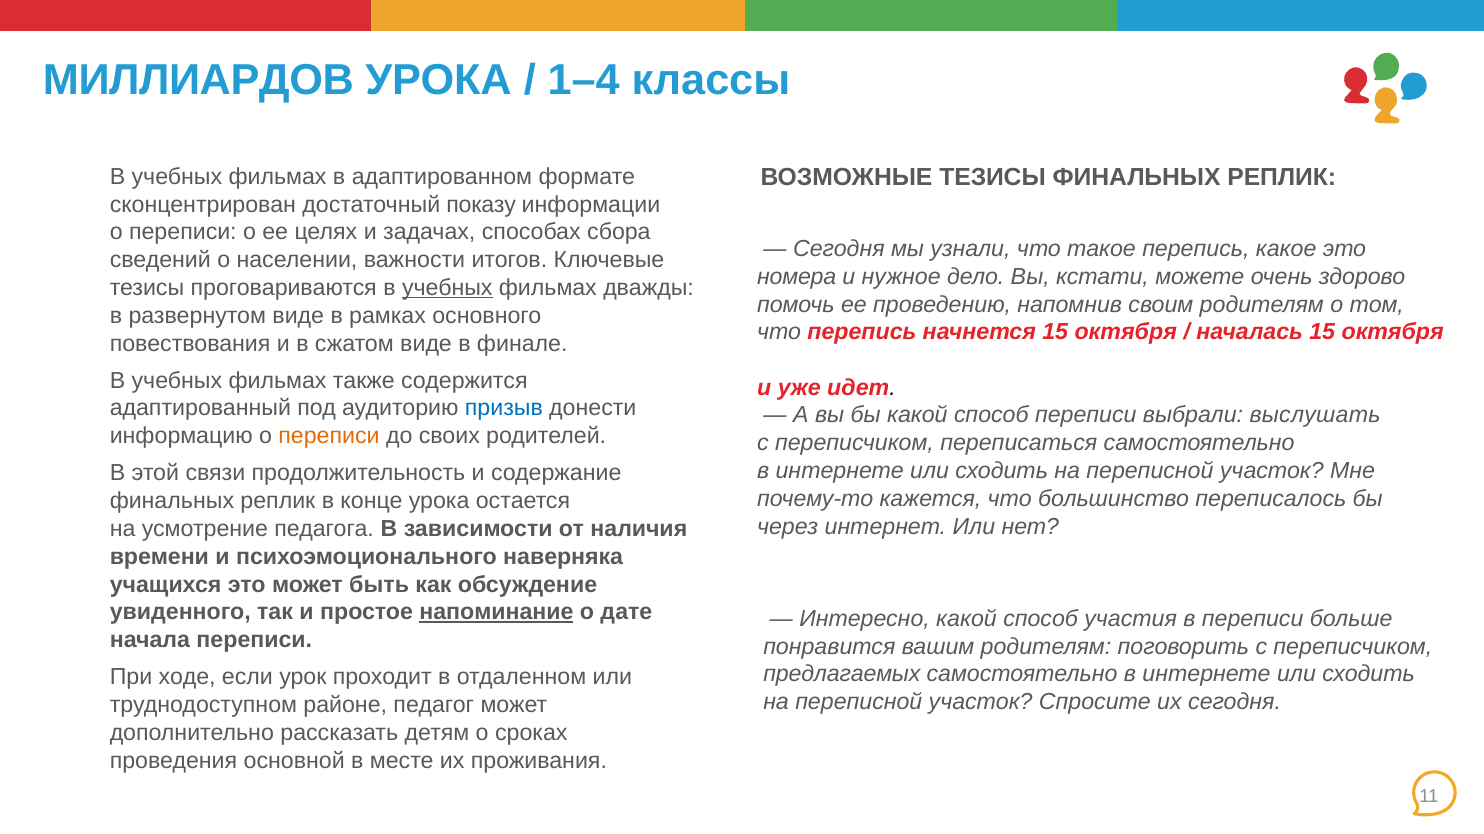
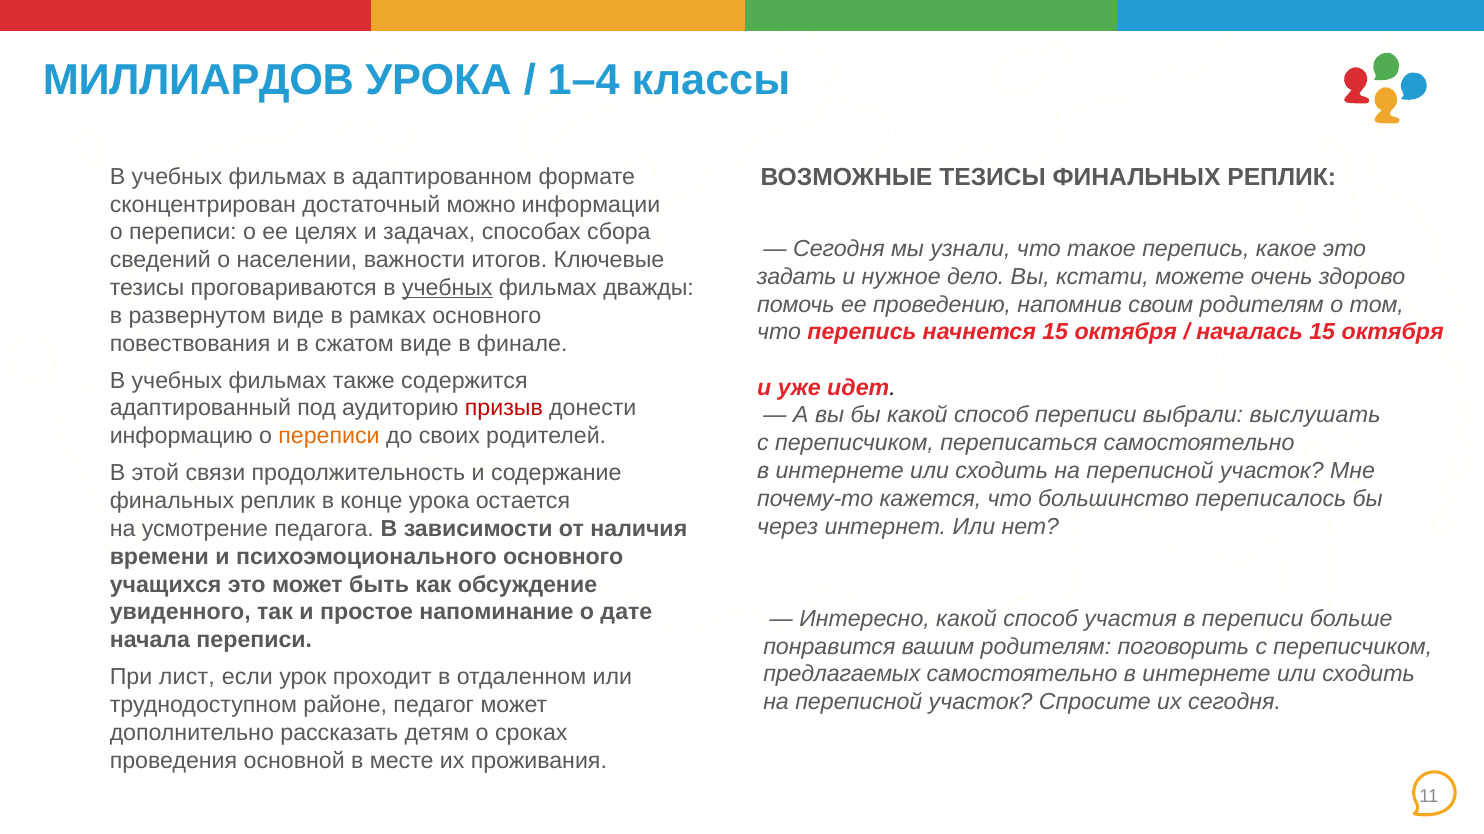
показу: показу -> можно (481, 205)
номера: номера -> задать (797, 277)
призыв colour: blue -> red (504, 409)
психоэмоционального наверняка: наверняка -> основного (563, 557)
напоминание underline: present -> none (496, 613)
ходе: ходе -> лист (187, 678)
